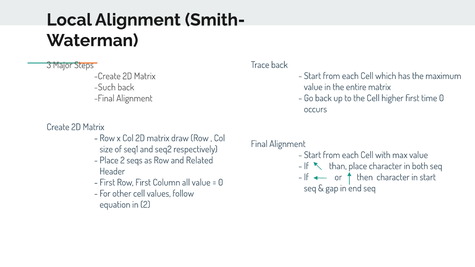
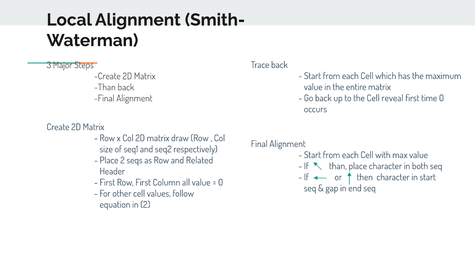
Such: Such -> Than (105, 87)
higher: higher -> reveal (392, 98)
